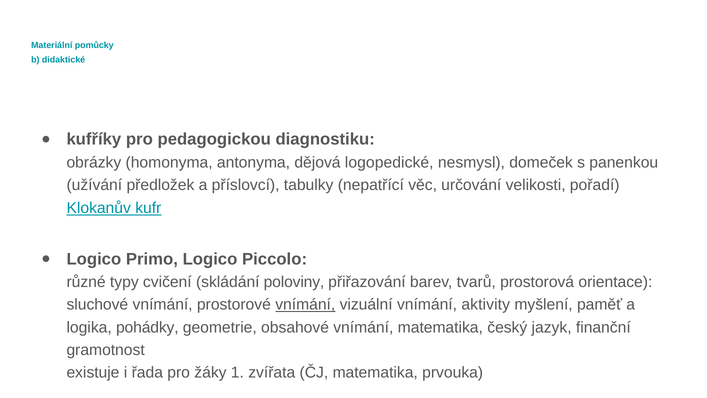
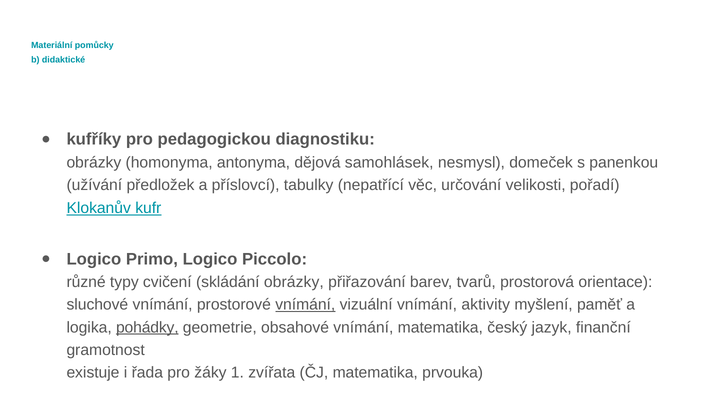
logopedické: logopedické -> samohlásek (389, 162)
skládání poloviny: poloviny -> obrázky (294, 282)
pohádky underline: none -> present (147, 327)
